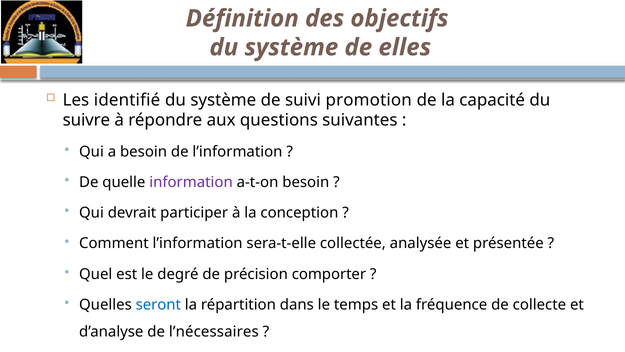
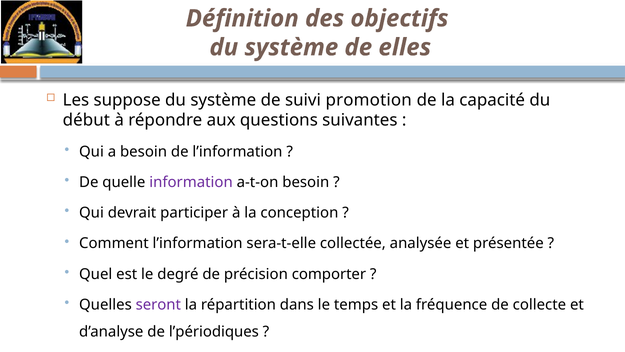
identifié: identifié -> suppose (127, 100)
suivre: suivre -> début (86, 120)
seront colour: blue -> purple (158, 304)
l’nécessaires: l’nécessaires -> l’périodiques (214, 331)
